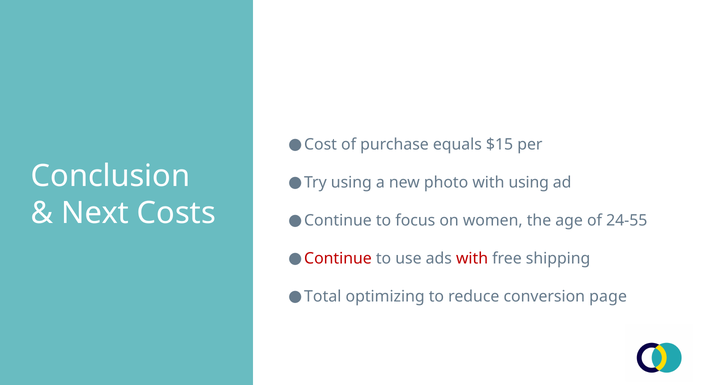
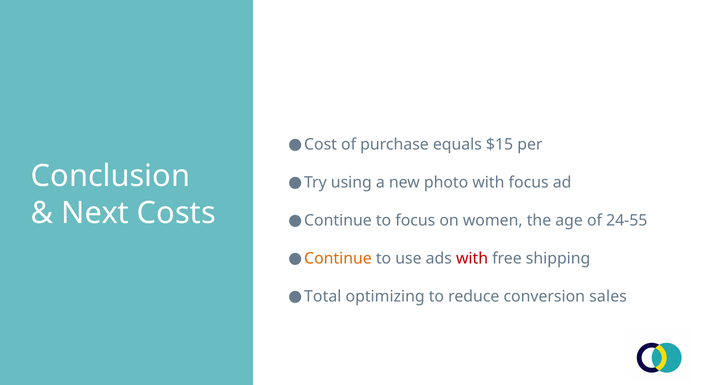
with using: using -> focus (529, 182)
Continue colour: red -> orange (338, 258)
page: page -> sales (608, 296)
